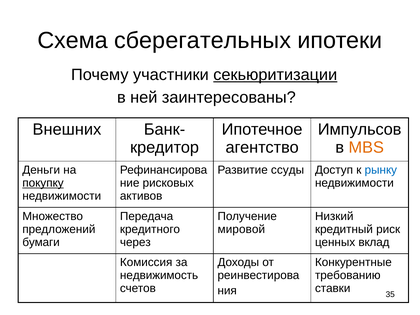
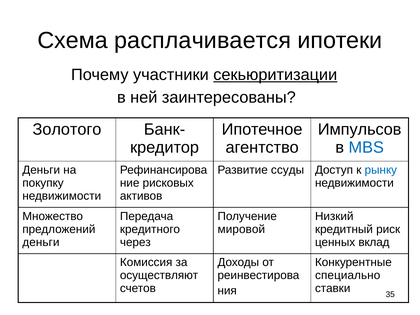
сберегательных: сберегательных -> расплачивается (203, 40)
Внешних: Внешних -> Золотого (67, 129)
MBS colour: orange -> blue (366, 147)
покупку underline: present -> none (43, 183)
бумаги: бумаги -> деньги (41, 242)
недвижимость: недвижимость -> осуществляют (159, 275)
требованию: требованию -> специально (348, 275)
